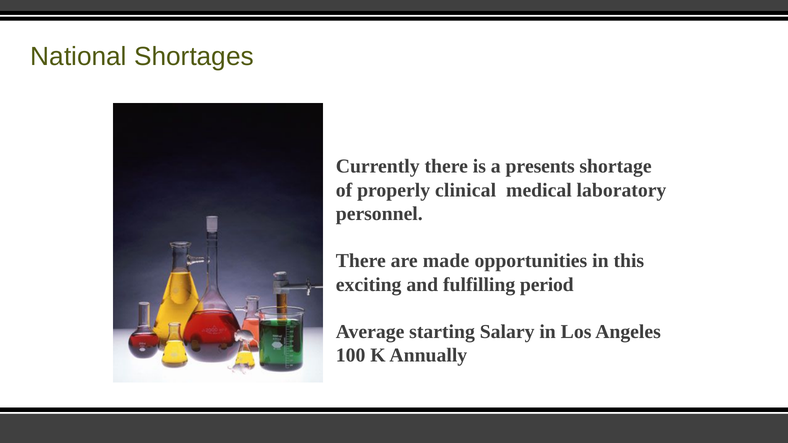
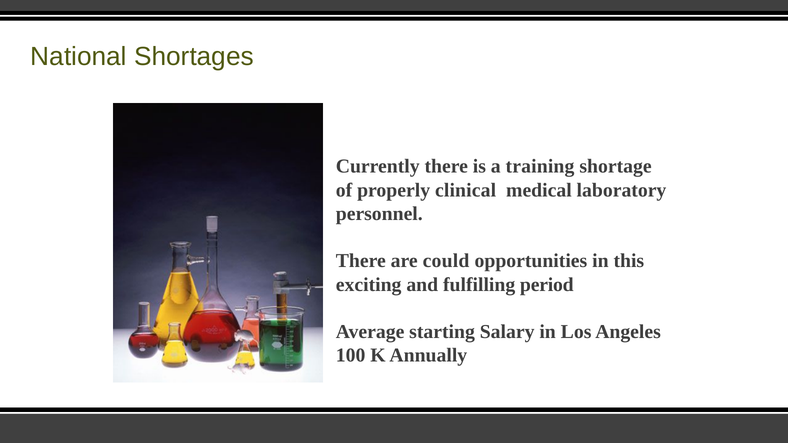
presents: presents -> training (540, 167)
made: made -> could (446, 261)
